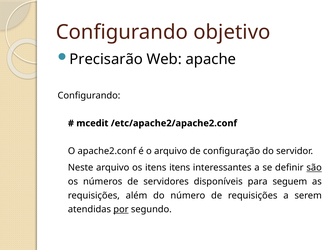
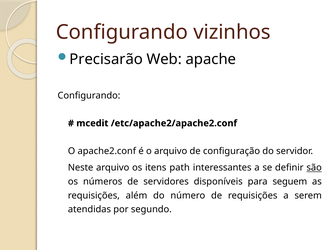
objetivo: objetivo -> vizinhos (232, 32)
itens itens: itens -> path (180, 168)
por underline: present -> none (121, 210)
